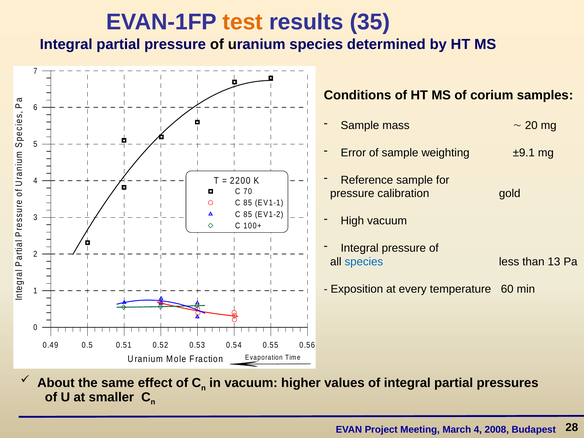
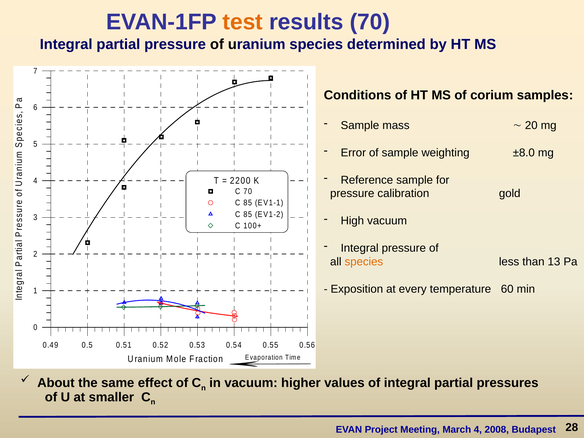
results 35: 35 -> 70 (370, 22)
±9.1: ±9.1 -> ±8.0 (524, 153)
species colour: blue -> orange (364, 262)
